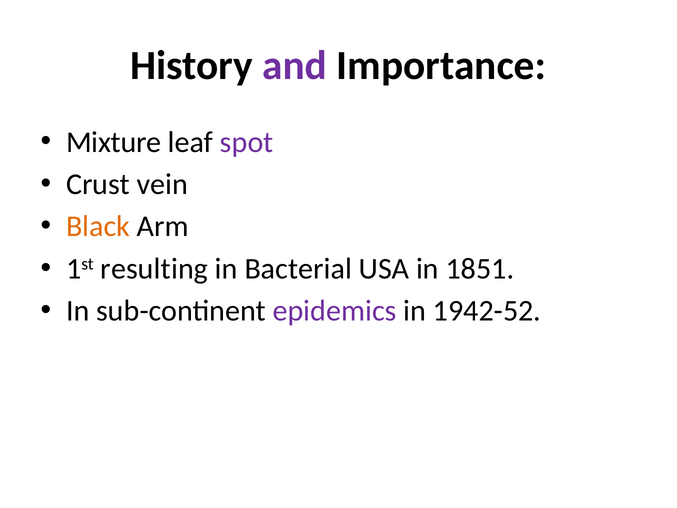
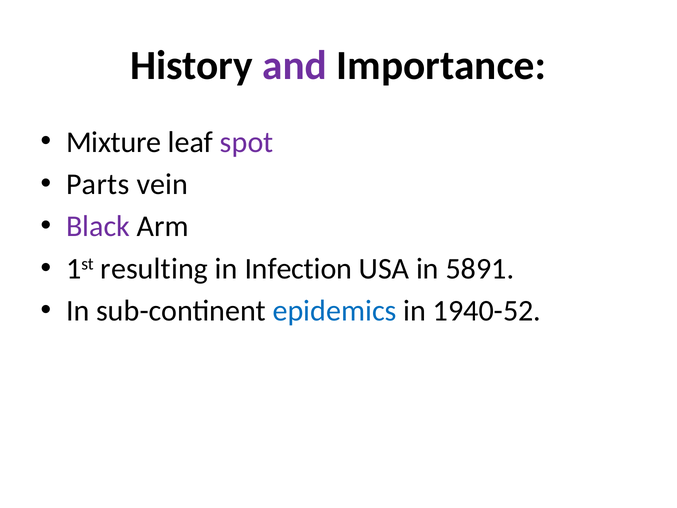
Crust: Crust -> Parts (98, 184)
Black colour: orange -> purple (98, 226)
Bacterial: Bacterial -> Infection (298, 269)
1851: 1851 -> 5891 (480, 269)
epidemics colour: purple -> blue (335, 311)
1942-52: 1942-52 -> 1940-52 (487, 311)
